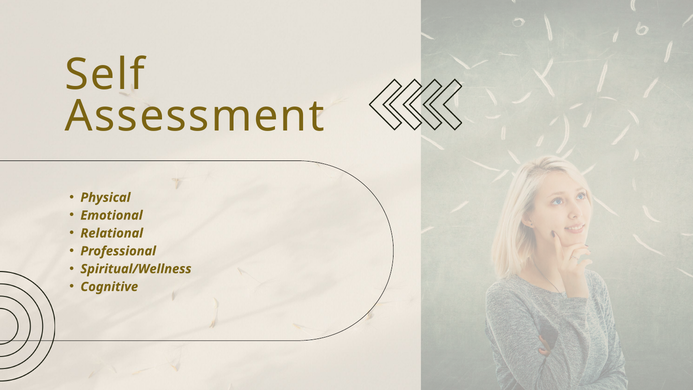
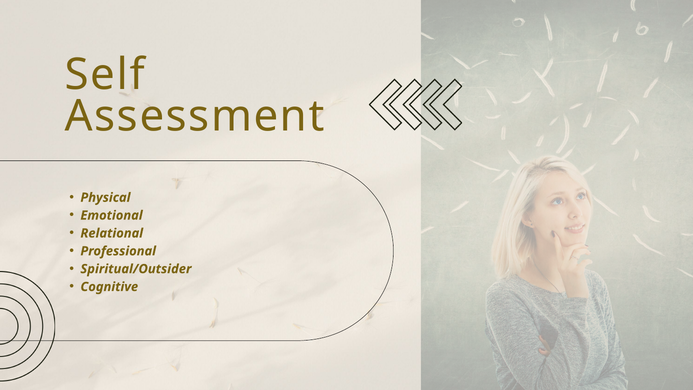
Spiritual/Wellness: Spiritual/Wellness -> Spiritual/Outsider (136, 269)
